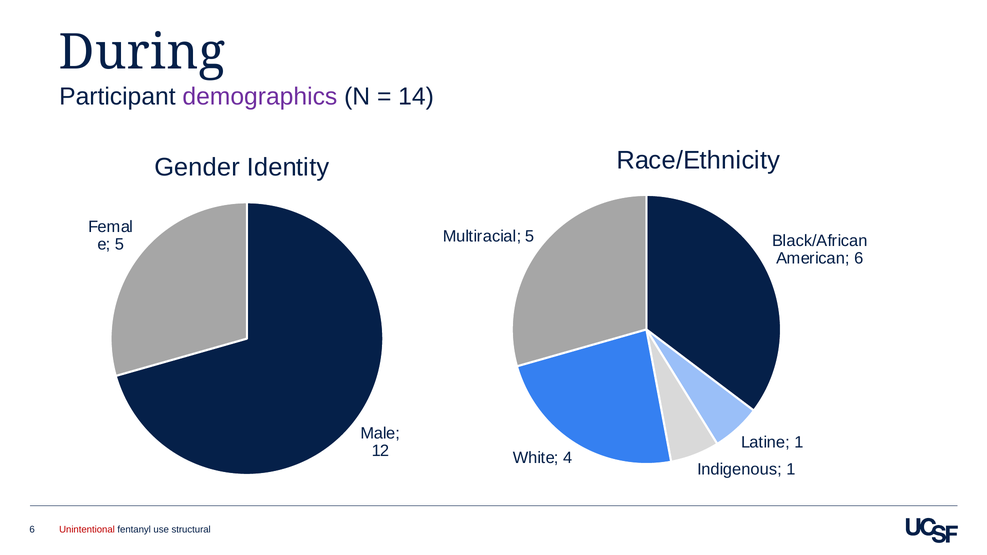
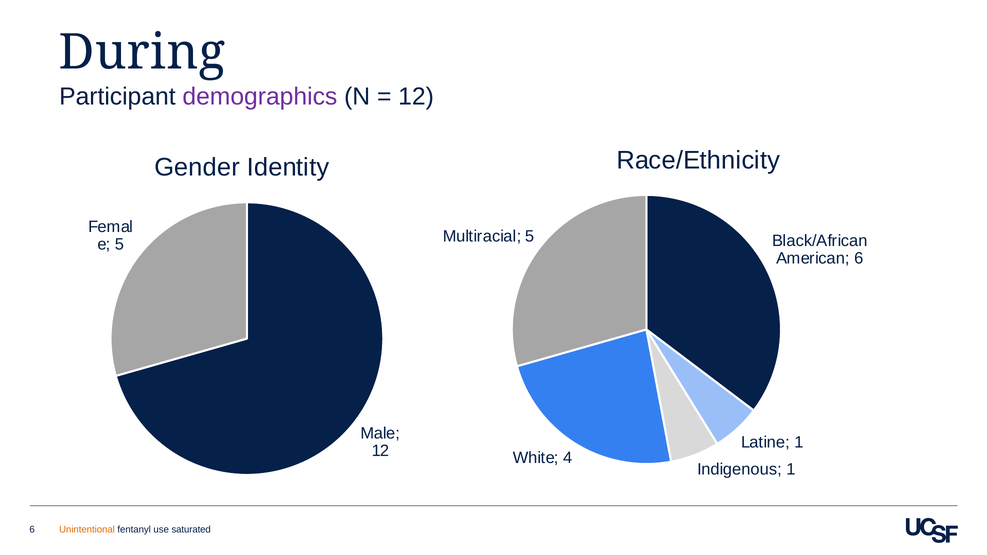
14: 14 -> 12 (416, 97)
Unintentional colour: red -> orange (87, 530)
structural: structural -> saturated (191, 530)
